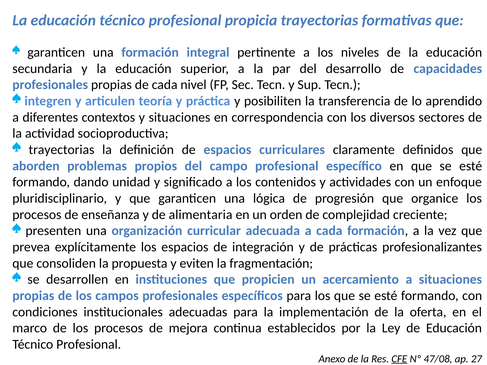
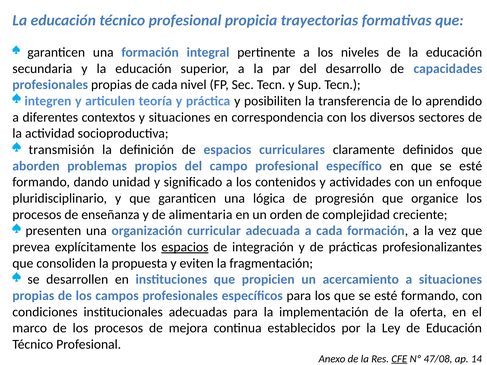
trayectorias: trayectorias -> transmisión (61, 150)
espacios underline: none -> present (185, 247)
27: 27 -> 14 (476, 359)
